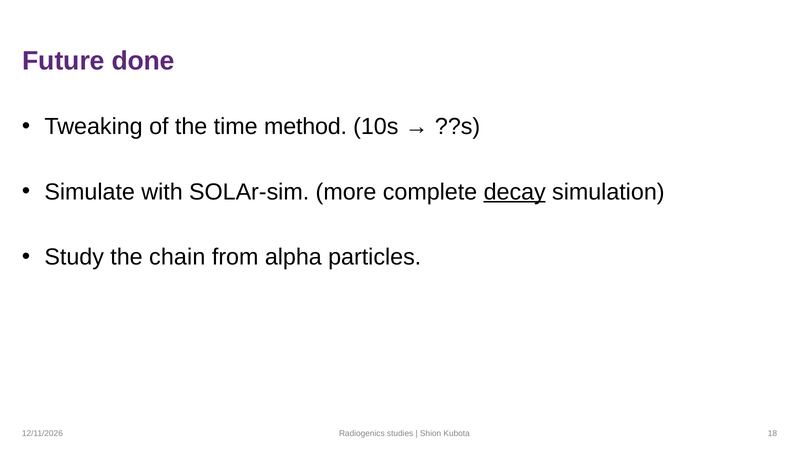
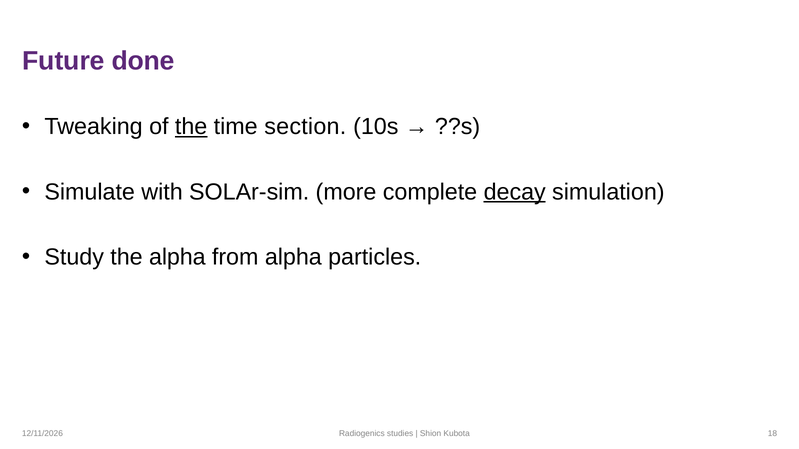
the underline: none -> present (191, 127)
method: method -> section (305, 127)
the chain: chain -> alpha (177, 257)
